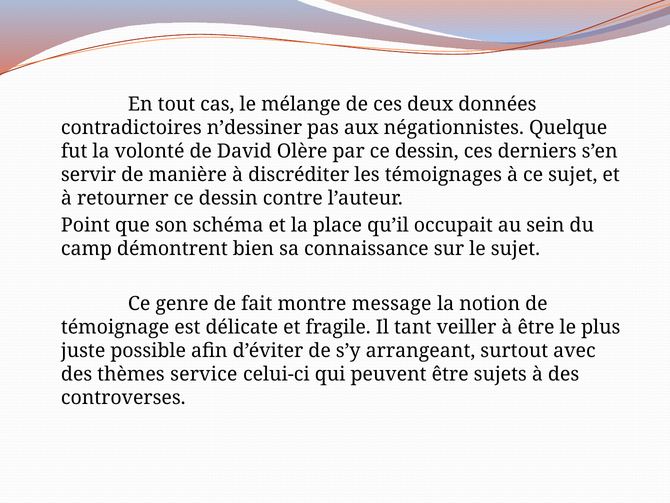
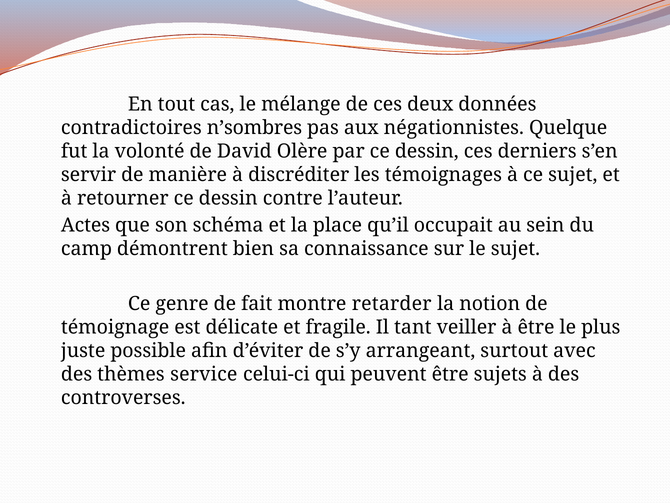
n’dessiner: n’dessiner -> n’sombres (254, 128)
Point: Point -> Actes (86, 225)
message: message -> retarder (392, 303)
